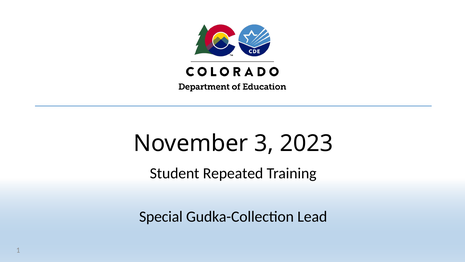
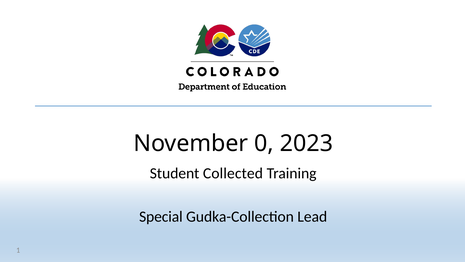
3: 3 -> 0 (264, 143)
Repeated: Repeated -> Collected (233, 173)
